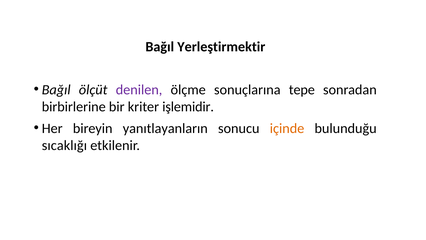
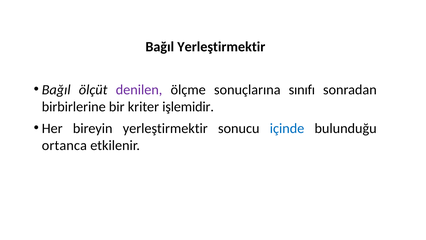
tepe: tepe -> sınıfı (302, 90)
bireyin yanıtlayanların: yanıtlayanların -> yerleştirmektir (165, 128)
içinde colour: orange -> blue (287, 128)
sıcaklığı: sıcaklığı -> ortanca (64, 145)
